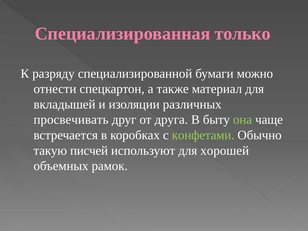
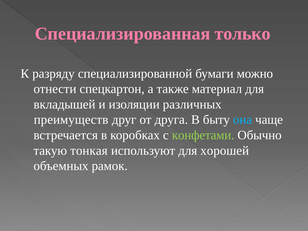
просвечивать: просвечивать -> преимуществ (71, 120)
она colour: light green -> light blue (243, 120)
писчей: писчей -> тонкая (89, 151)
